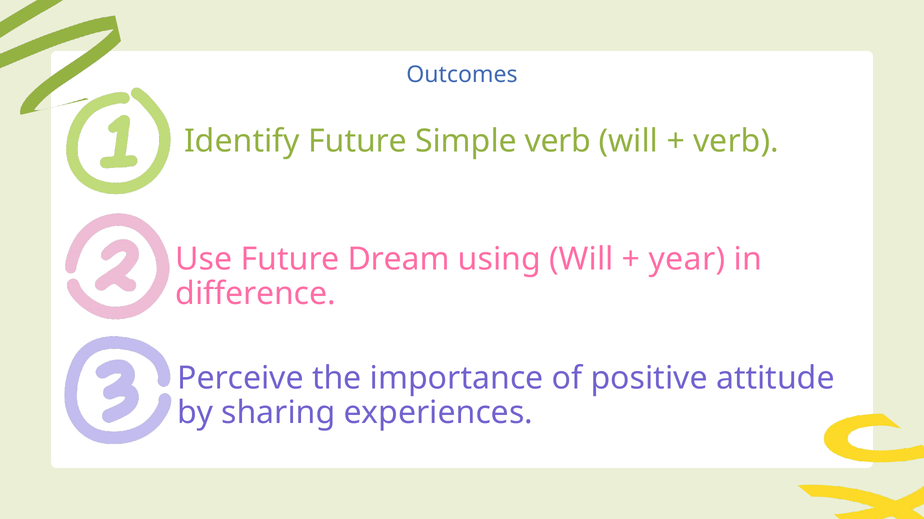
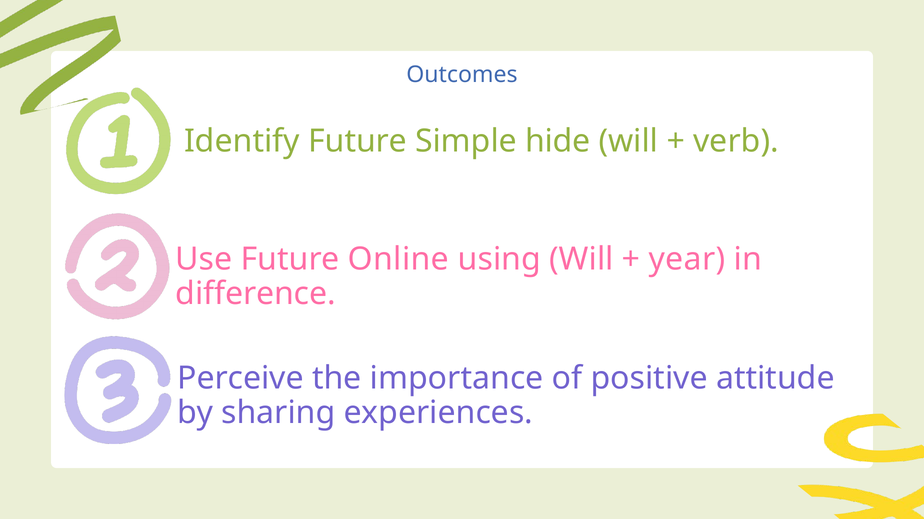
Simple verb: verb -> hide (558, 141)
Dream: Dream -> Online (398, 260)
